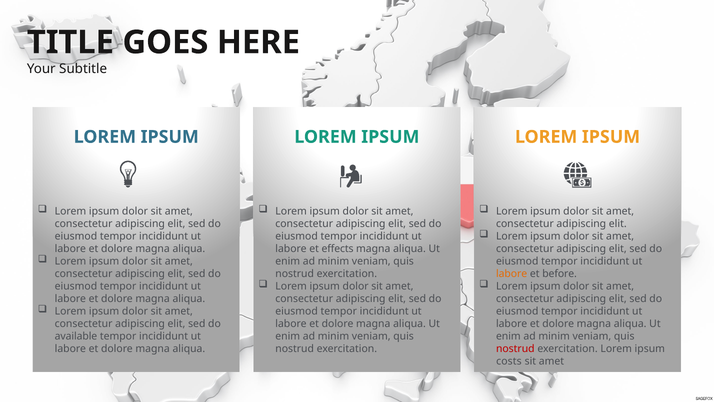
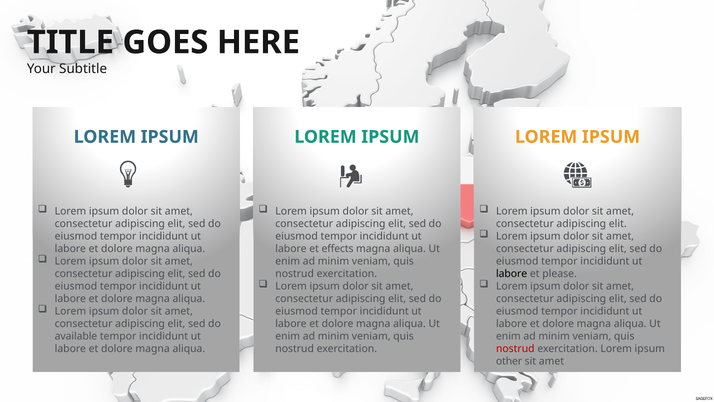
labore colour: orange -> black (512, 273)
before: before -> please (560, 273)
costs: costs -> other (509, 361)
